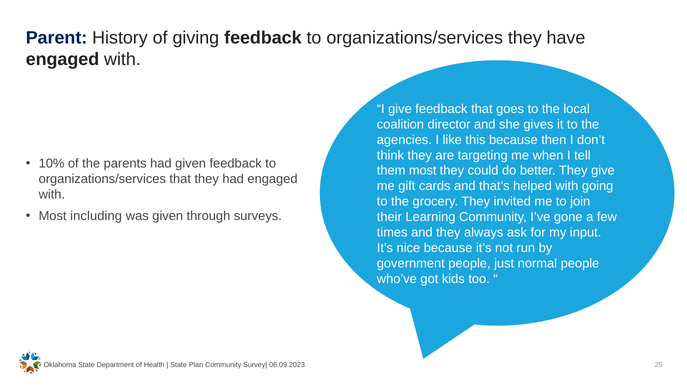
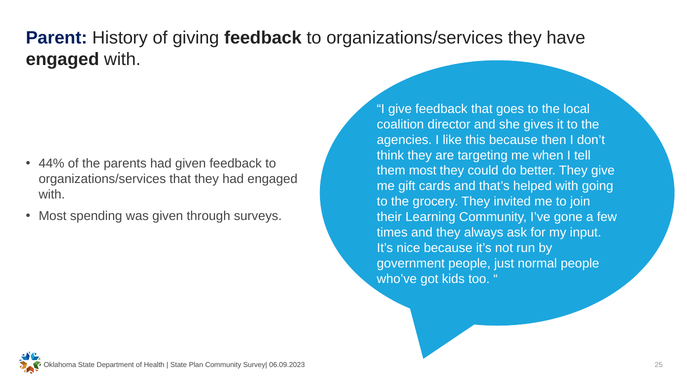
10%: 10% -> 44% (52, 164)
including: including -> spending (96, 216)
